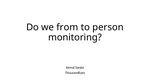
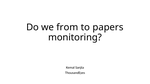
person: person -> papers (108, 27)
